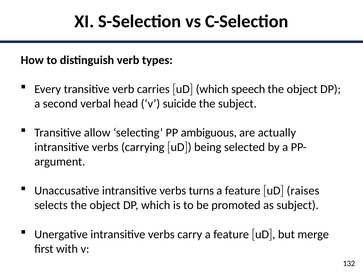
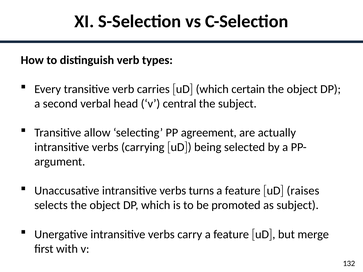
speech: speech -> certain (248, 89)
suicide: suicide -> central (180, 104)
ambiguous: ambiguous -> agreement (209, 133)
